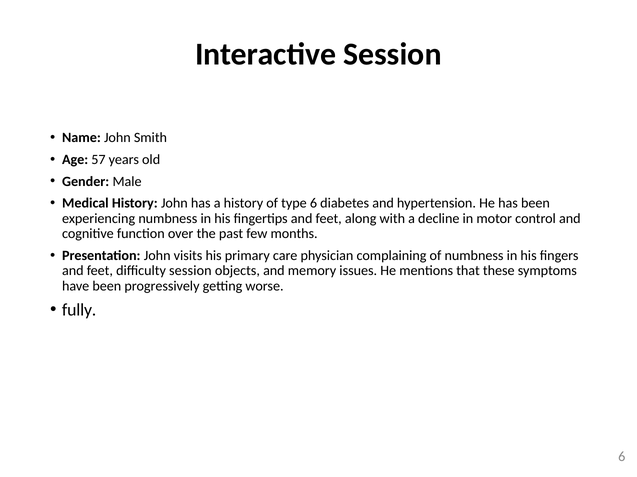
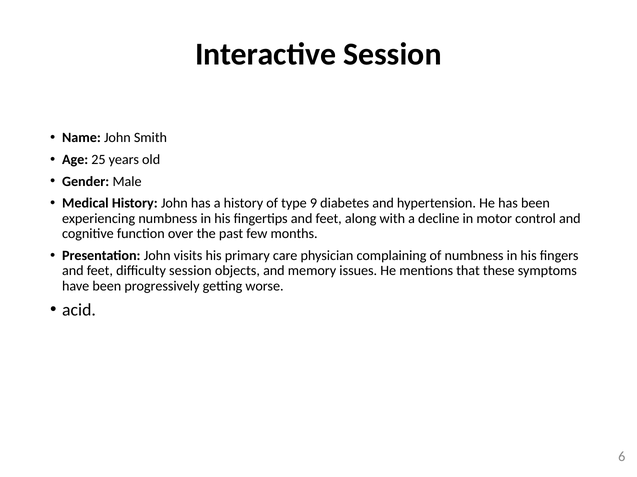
57: 57 -> 25 (98, 160)
type 6: 6 -> 9 (314, 204)
fully: fully -> acid (79, 310)
